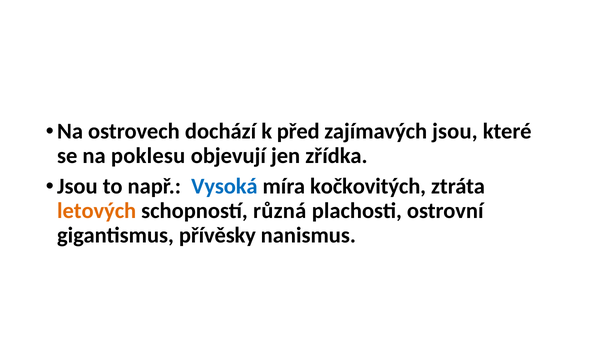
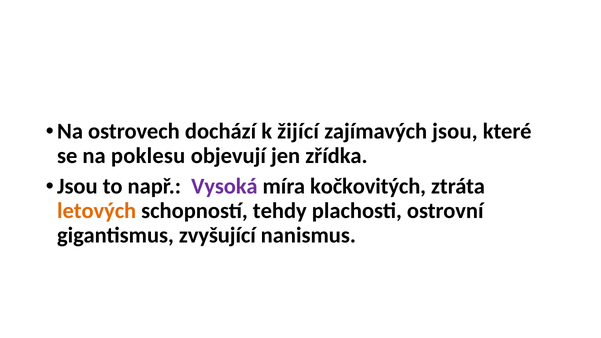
před: před -> žijící (298, 132)
Vysoká colour: blue -> purple (224, 187)
různá: různá -> tehdy (280, 211)
přívěsky: přívěsky -> zvyšující (217, 235)
